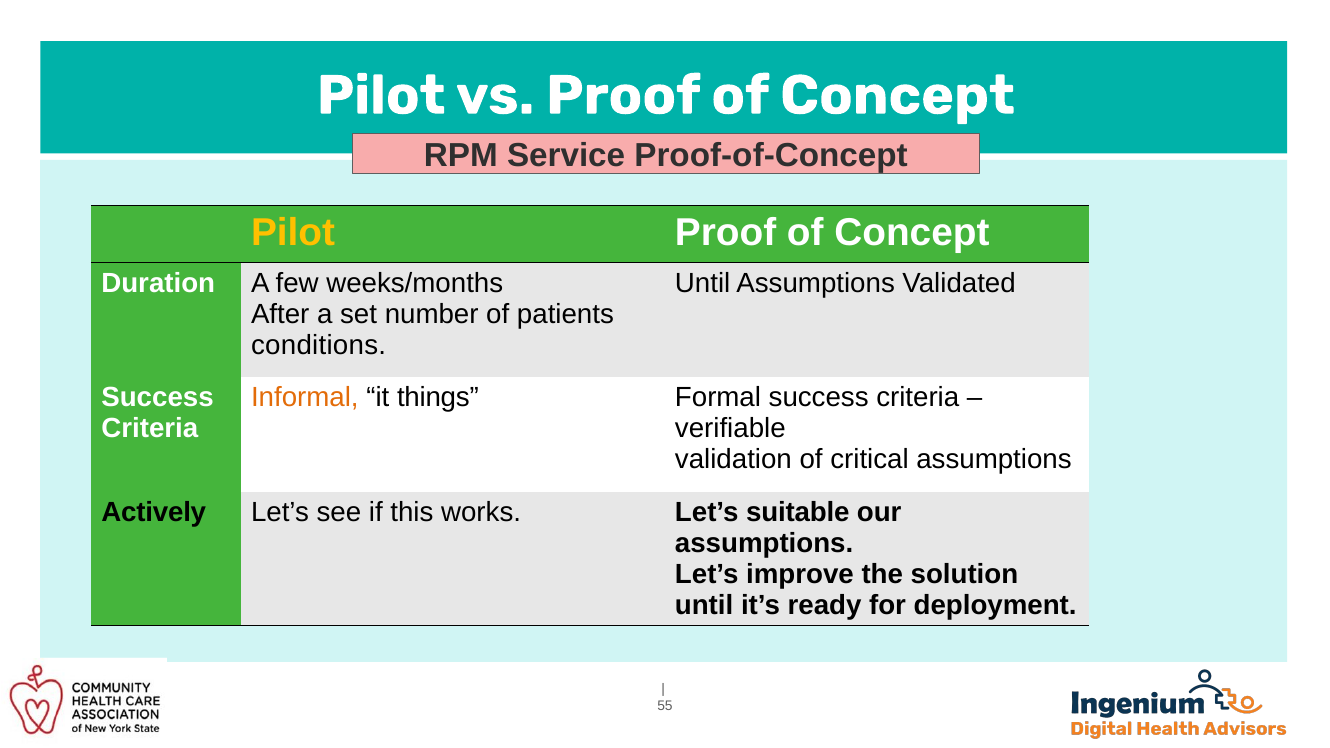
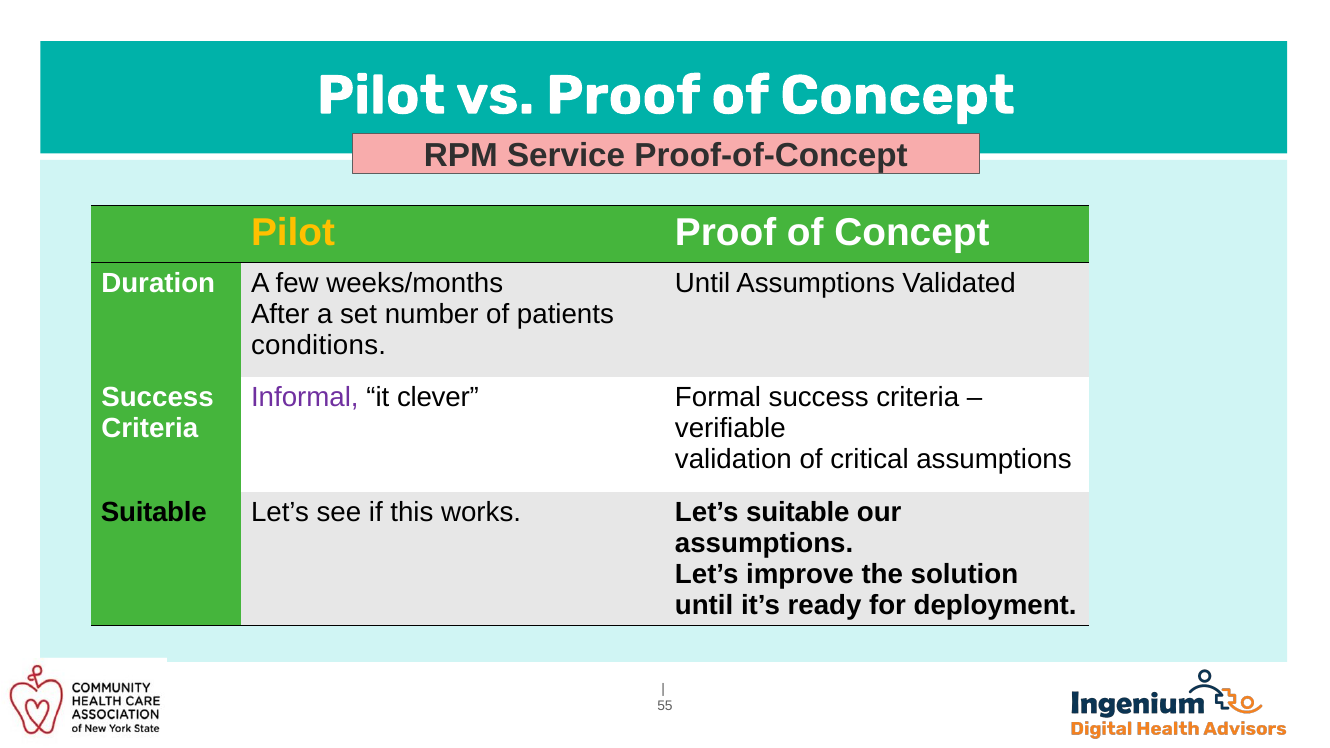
Informal colour: orange -> purple (305, 398)
things: things -> clever (438, 398)
Actively: Actively -> Suitable (154, 513)
